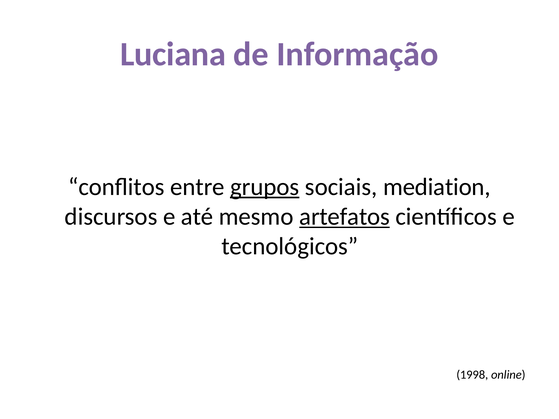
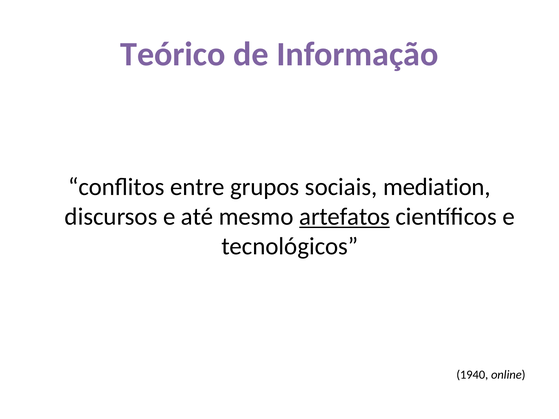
Luciana: Luciana -> Teórico (173, 54)
grupos underline: present -> none (265, 187)
1998: 1998 -> 1940 (472, 375)
